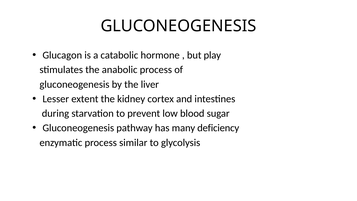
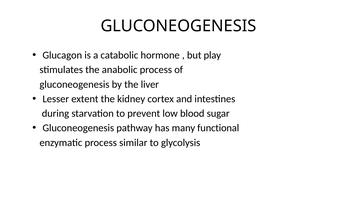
deficiency: deficiency -> functional (218, 128)
